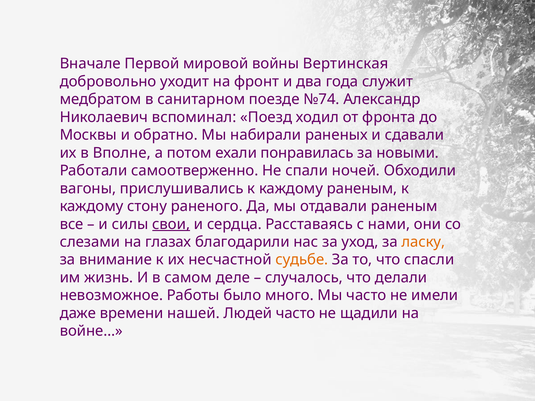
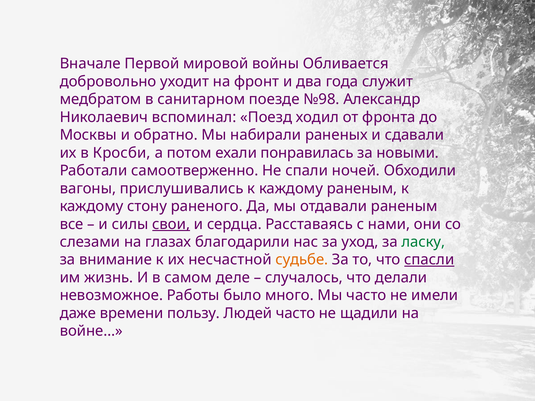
Вертинская: Вертинская -> Обливается (346, 64)
№74: №74 -> №98 (322, 99)
Вполне: Вполне -> Кросби (122, 153)
ласку colour: orange -> green (423, 242)
спасли underline: none -> present (429, 260)
нашей: нашей -> пользу (194, 313)
